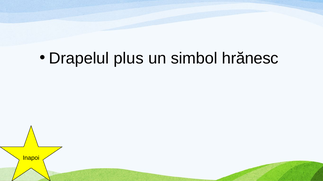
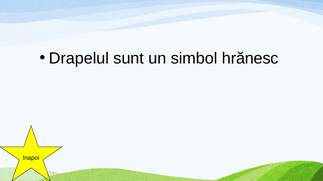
plus: plus -> sunt (129, 58)
